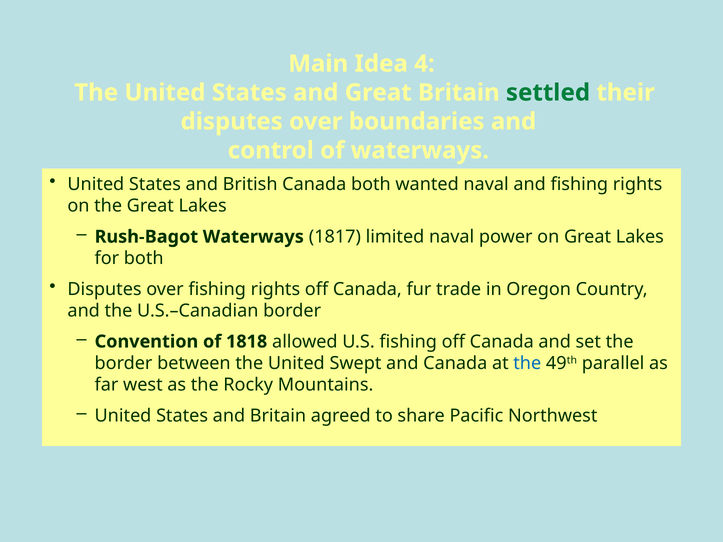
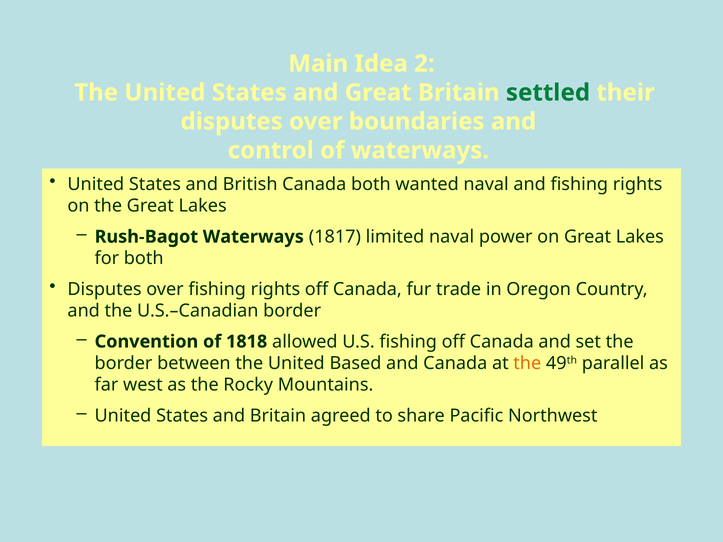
4: 4 -> 2 (424, 64)
Swept: Swept -> Based (355, 363)
the colour: blue -> orange (527, 363)
